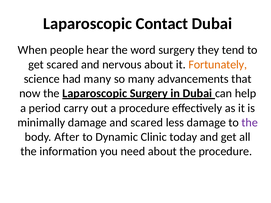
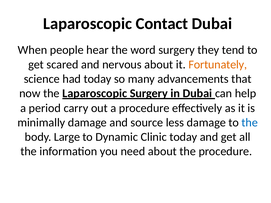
had many: many -> today (98, 79)
and scared: scared -> source (147, 123)
the colour: purple -> blue (250, 123)
After: After -> Large (67, 137)
